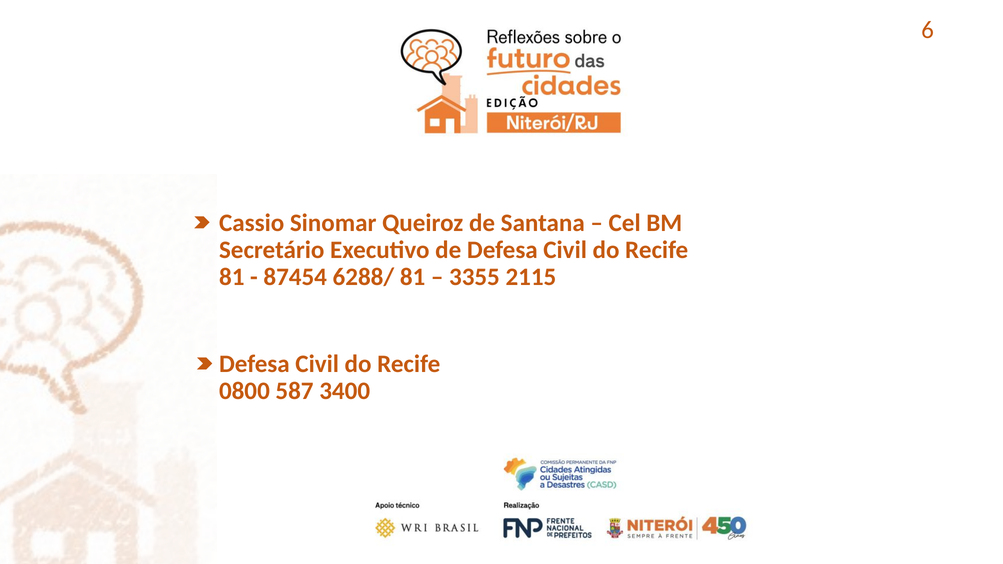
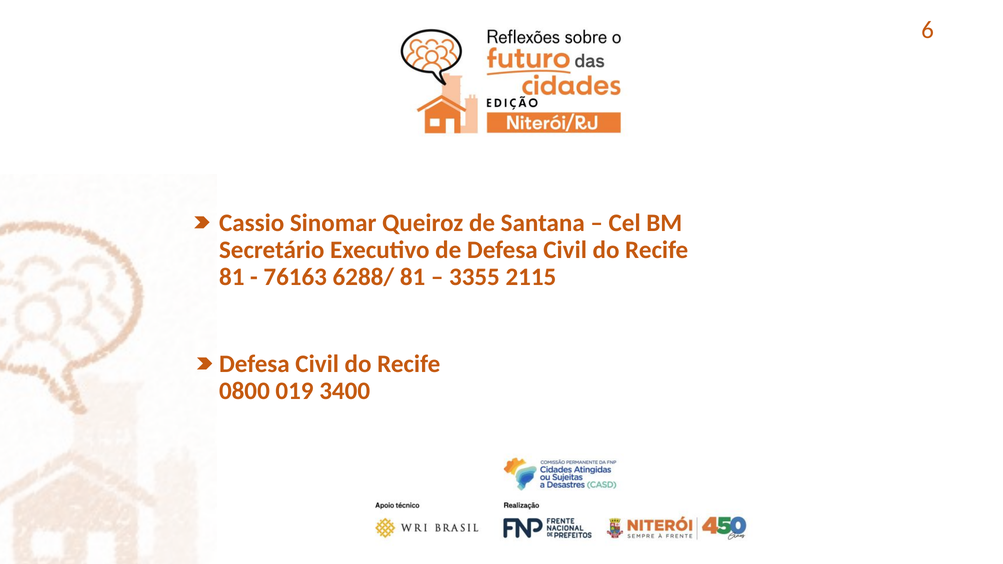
87454: 87454 -> 76163 (295, 277)
587: 587 -> 019 (294, 391)
